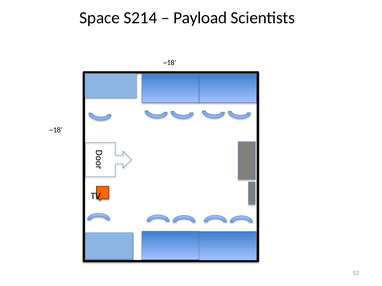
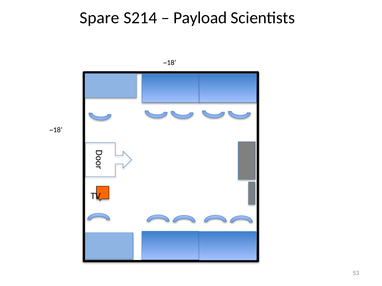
Space: Space -> Spare (99, 18)
